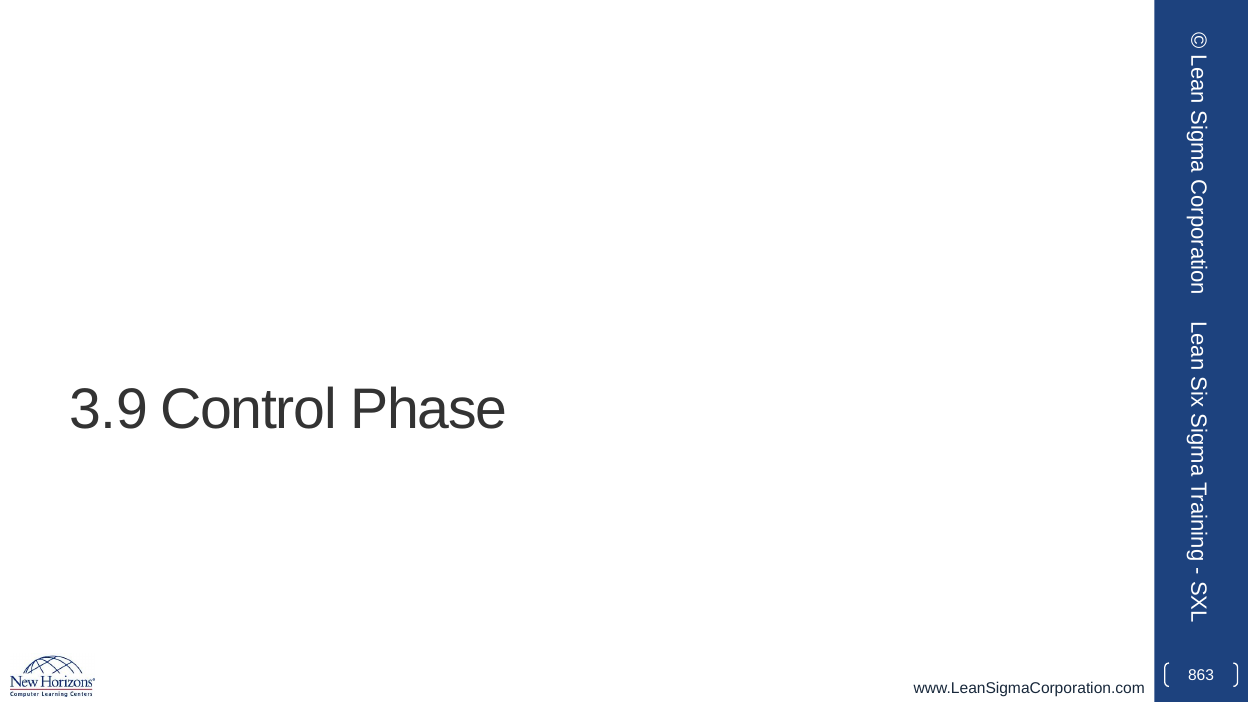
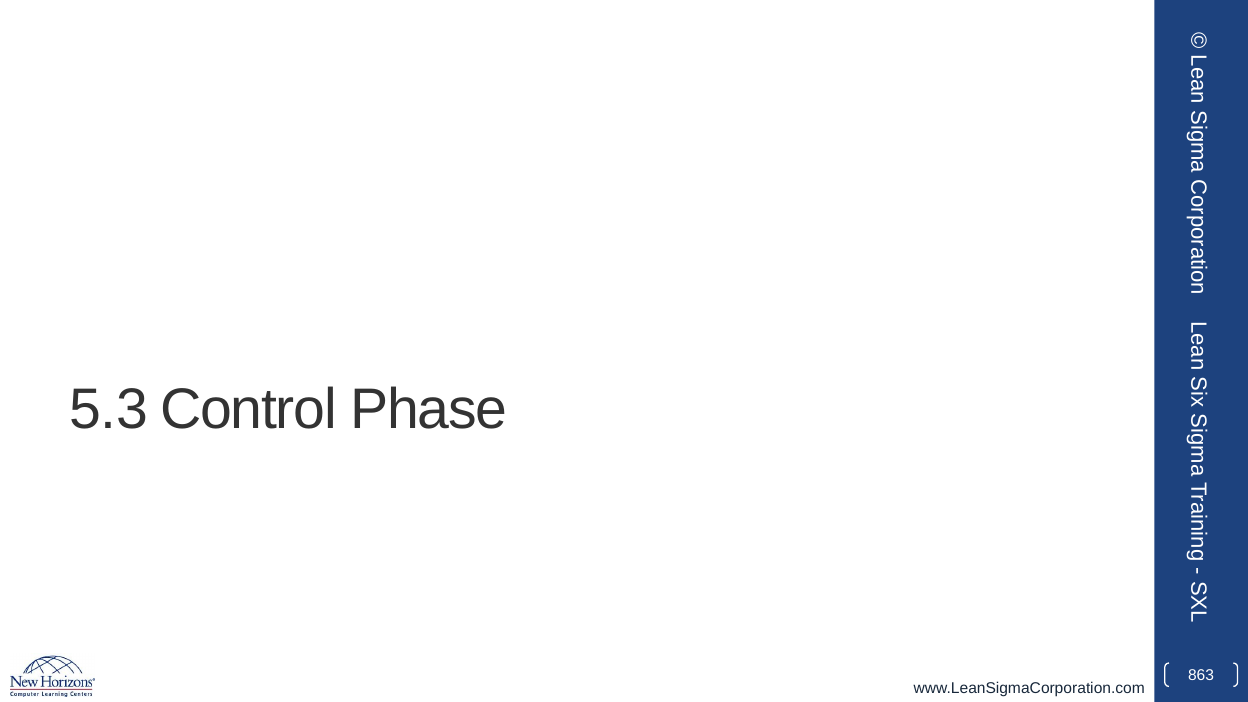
3.9: 3.9 -> 5.3 (109, 410)
